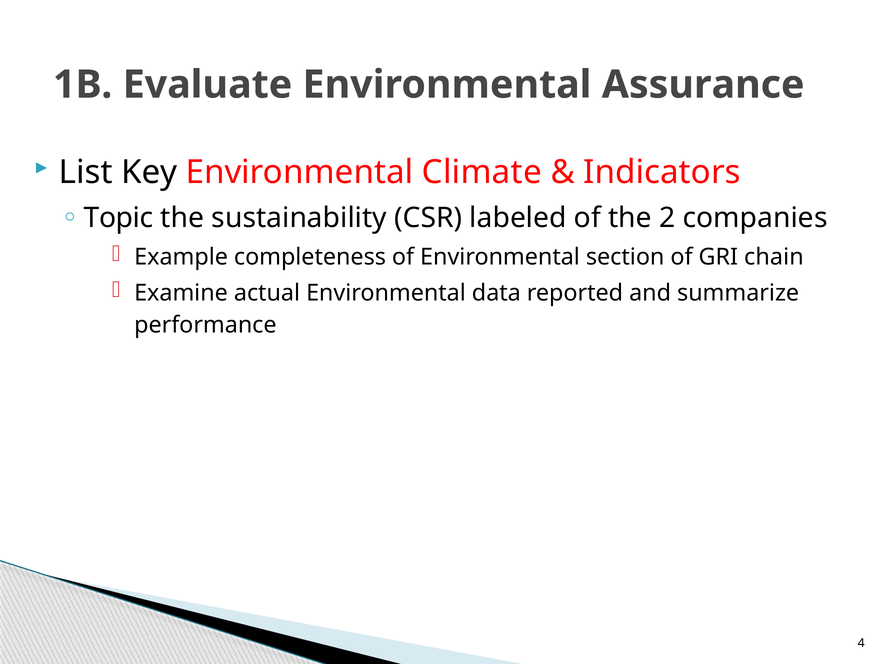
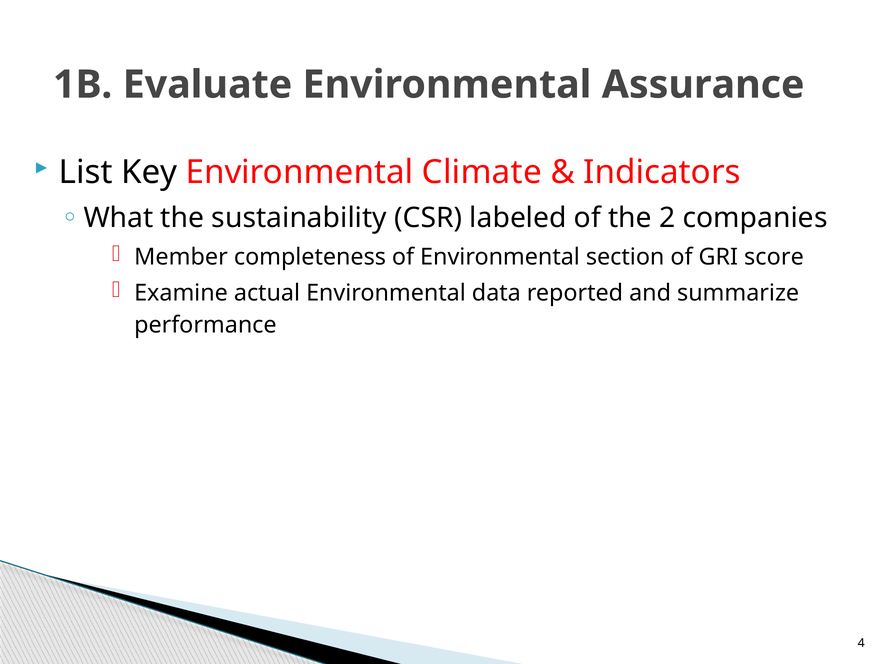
Topic: Topic -> What (118, 218)
Example: Example -> Member (181, 257)
chain: chain -> score (774, 257)
